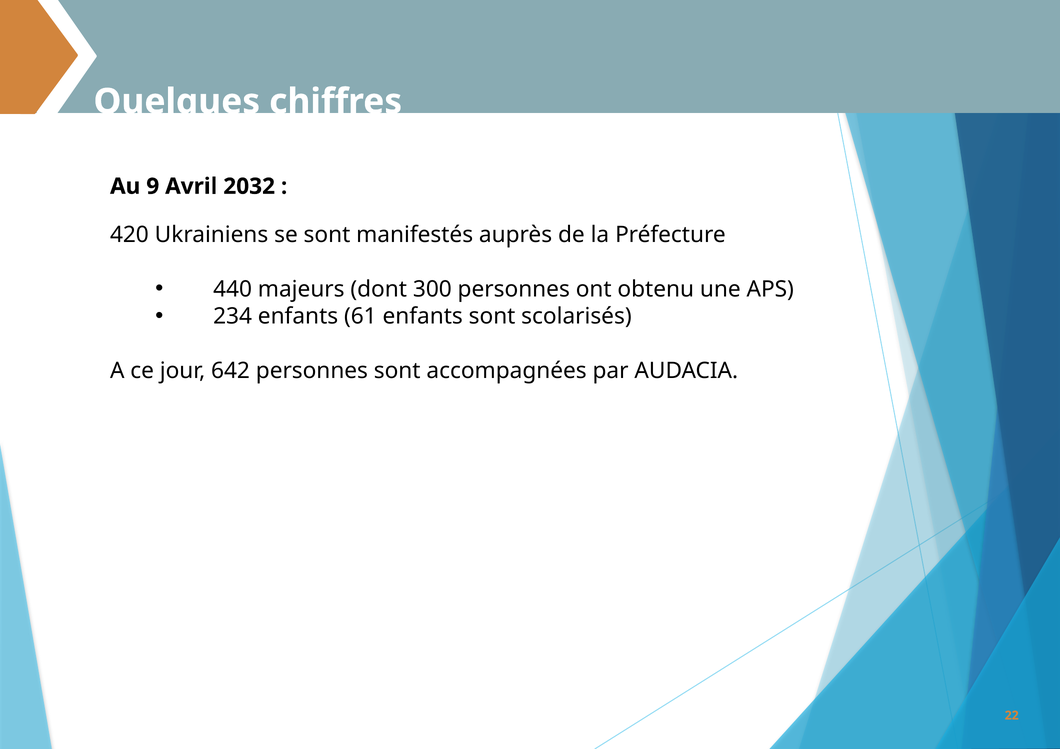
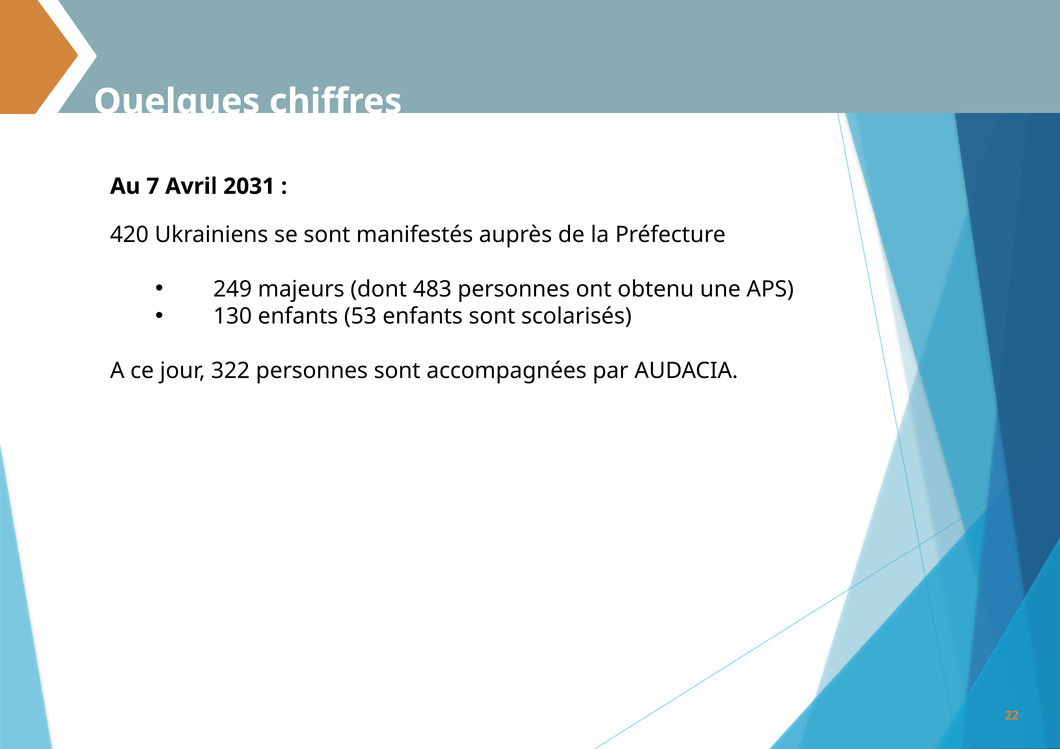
9: 9 -> 7 (153, 187)
2032: 2032 -> 2031 (249, 187)
440: 440 -> 249 (233, 289)
300: 300 -> 483 (432, 289)
234: 234 -> 130 (233, 316)
61: 61 -> 53 (360, 316)
642: 642 -> 322 (230, 371)
